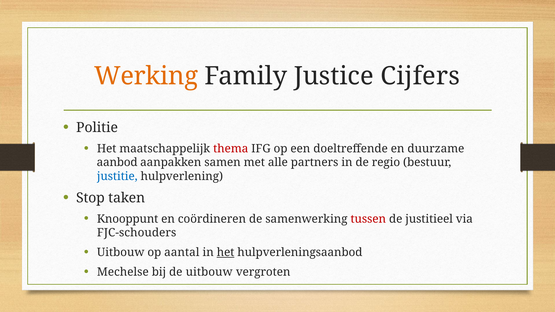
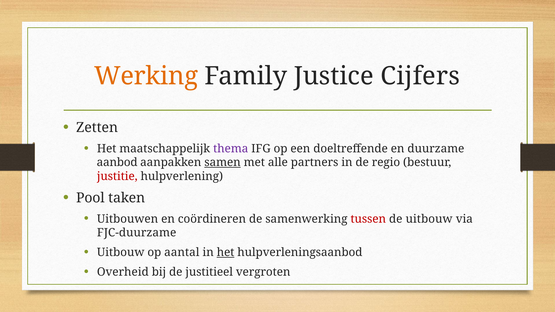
Politie: Politie -> Zetten (97, 128)
thema colour: red -> purple (231, 149)
samen underline: none -> present (223, 163)
justitie colour: blue -> red (117, 176)
Stop: Stop -> Pool (90, 198)
Knooppunt: Knooppunt -> Uitbouwen (128, 219)
de justitieel: justitieel -> uitbouw (429, 219)
FJC-schouders: FJC-schouders -> FJC-duurzame (137, 233)
Mechelse: Mechelse -> Overheid (123, 272)
de uitbouw: uitbouw -> justitieel (209, 272)
